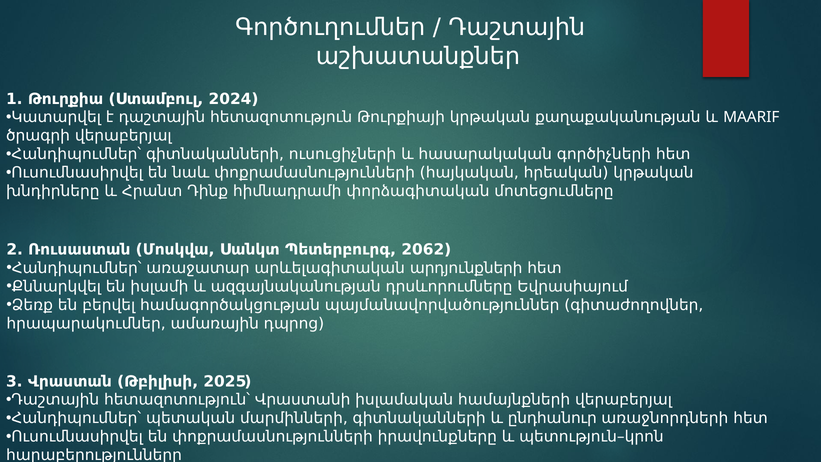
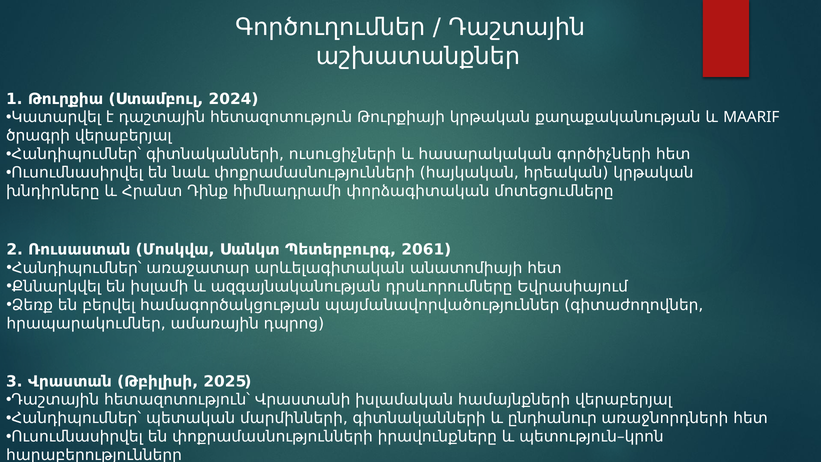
2062: 2062 -> 2061 (426, 249)
արդյունքների: արդյունքների -> անատոմիայի (466, 268)
